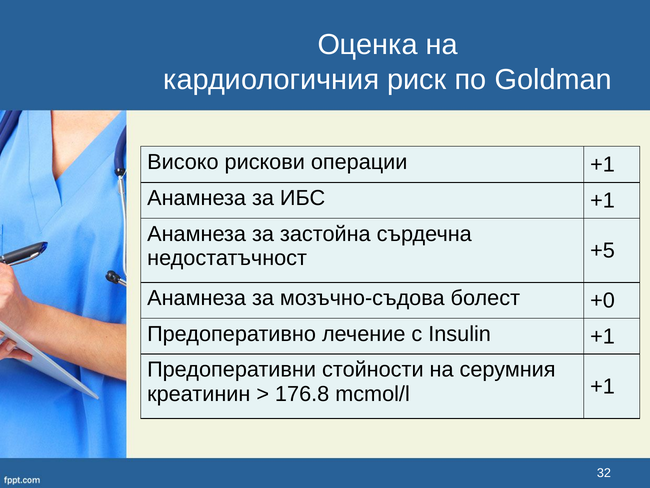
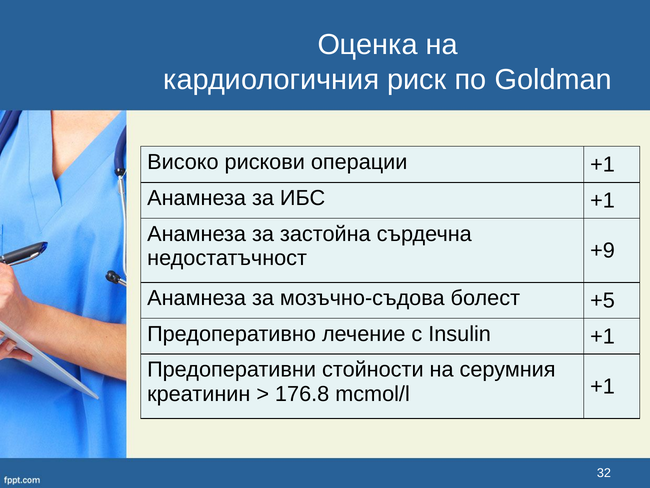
+5: +5 -> +9 (603, 251)
+0: +0 -> +5 (603, 300)
